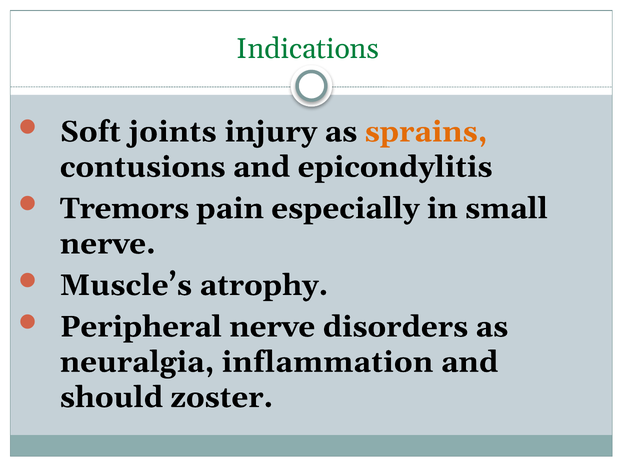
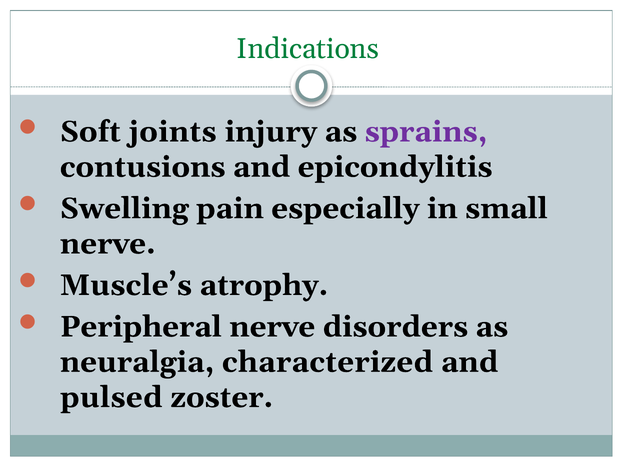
sprains colour: orange -> purple (426, 132)
Tremors: Tremors -> Swelling (124, 209)
inflammation: inflammation -> characterized (327, 362)
should: should -> pulsed (111, 398)
